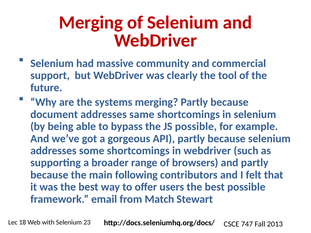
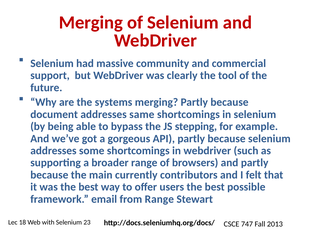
JS possible: possible -> stepping (196, 127)
following: following -> currently (136, 175)
from Match: Match -> Range (159, 199)
